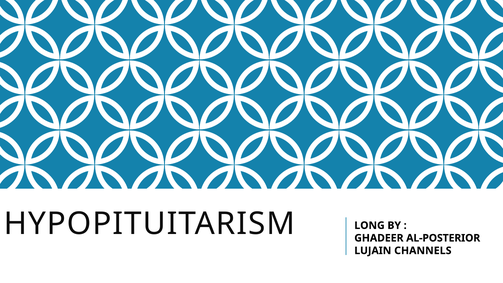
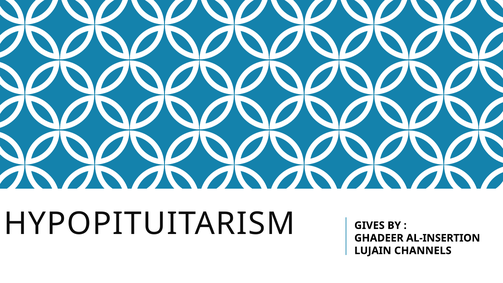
LONG: LONG -> GIVES (369, 225)
AL-POSTERIOR: AL-POSTERIOR -> AL-INSERTION (443, 238)
